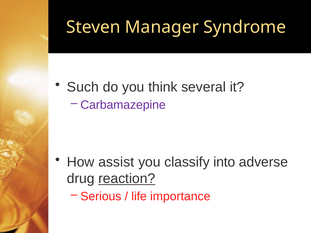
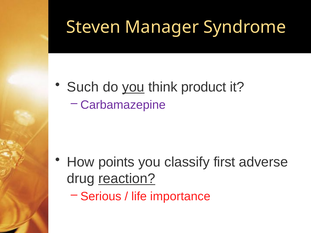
you underline: none -> present (133, 87)
several: several -> product (204, 87)
assist: assist -> points (116, 162)
into: into -> first (224, 162)
